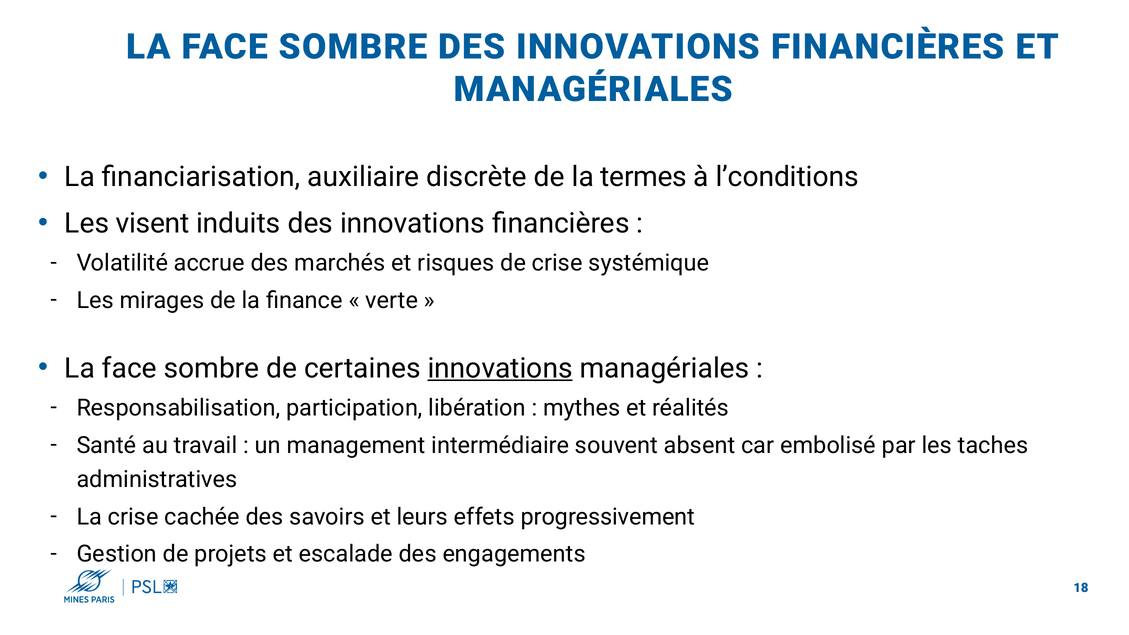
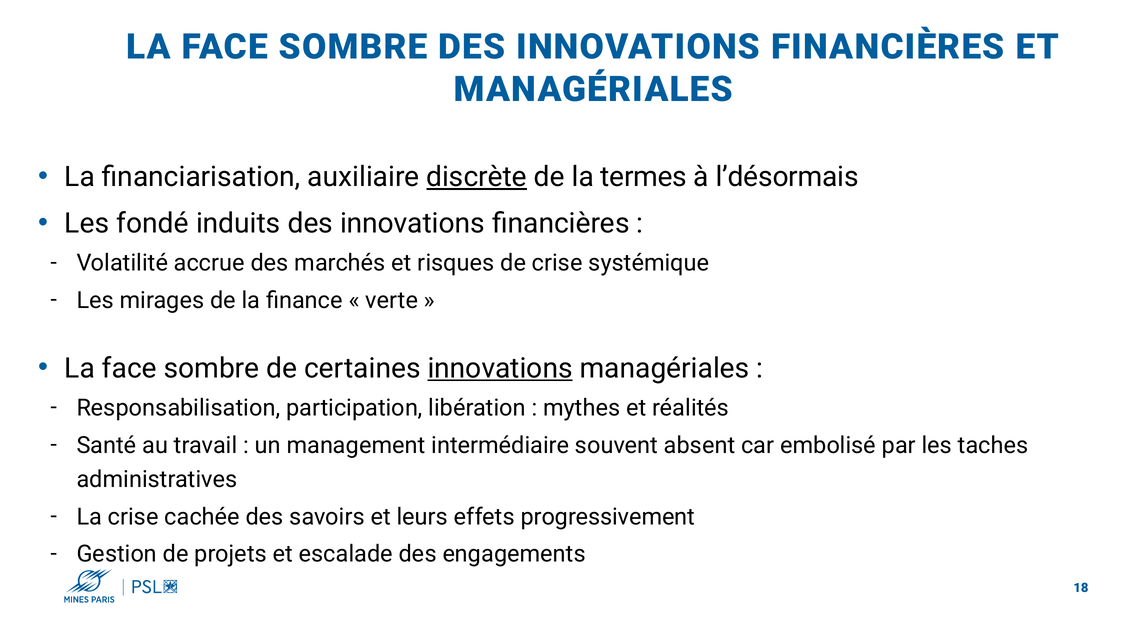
discrète underline: none -> present (477, 177)
l’conditions: l’conditions -> l’désormais (787, 177)
visent: visent -> fondé (153, 223)
